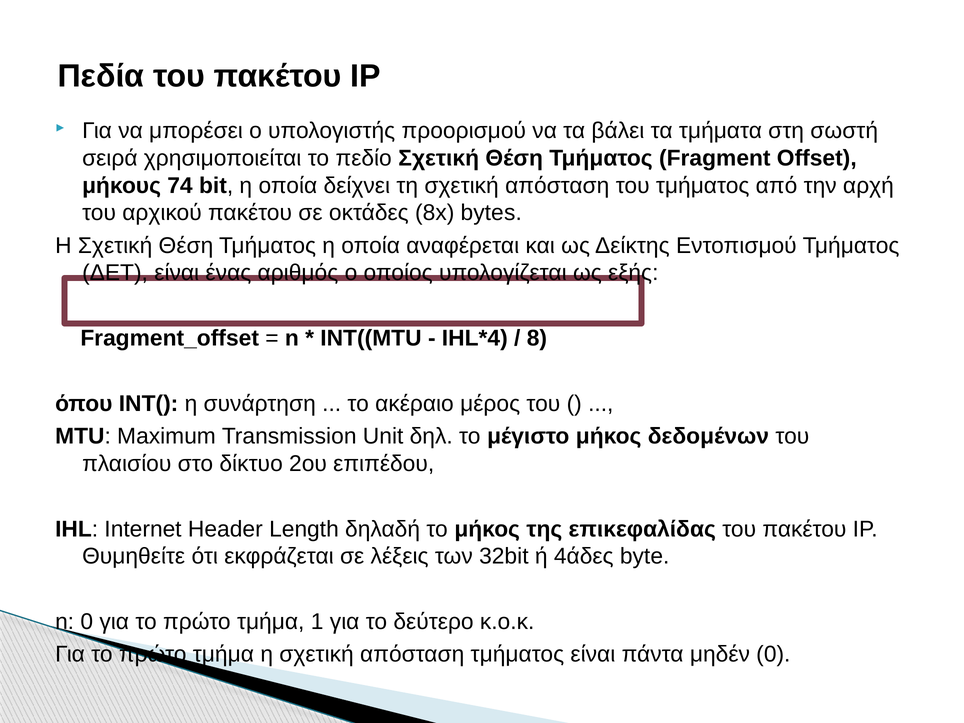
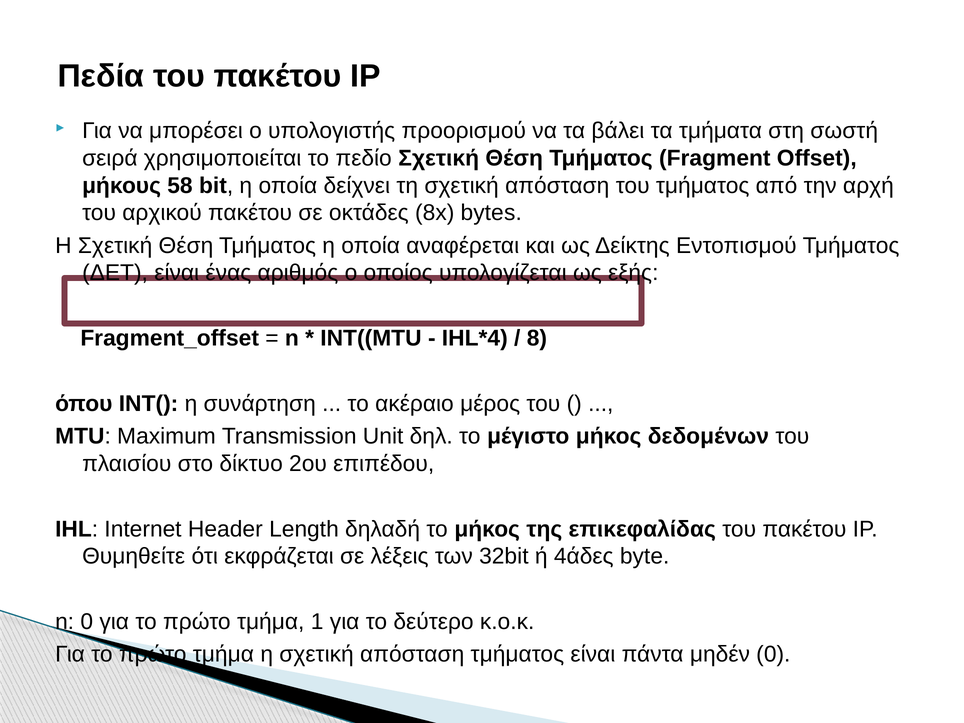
74: 74 -> 58 (180, 186)
